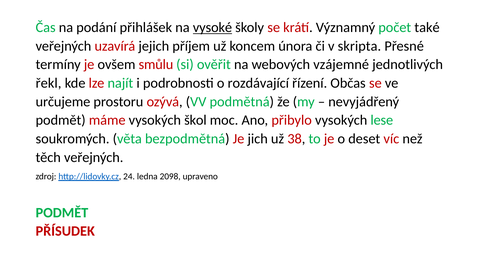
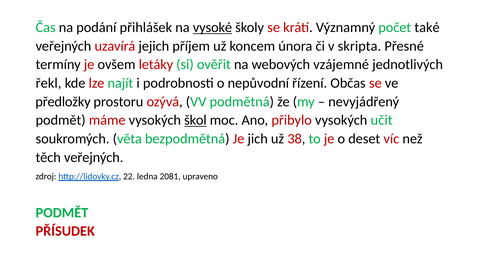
smůlu: smůlu -> letáky (156, 64)
rozdávající: rozdávající -> nepůvodní (258, 83)
určujeme: určujeme -> předložky (63, 102)
škol underline: none -> present (195, 120)
lese: lese -> učit (382, 120)
24: 24 -> 22 (129, 176)
2098: 2098 -> 2081 (170, 176)
